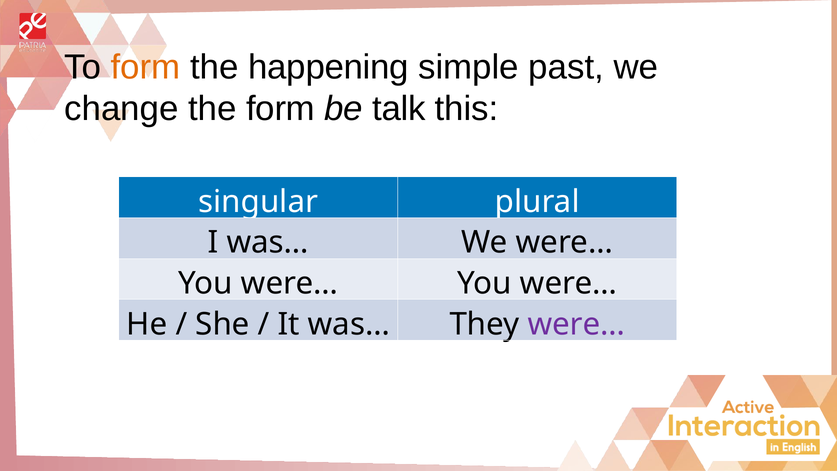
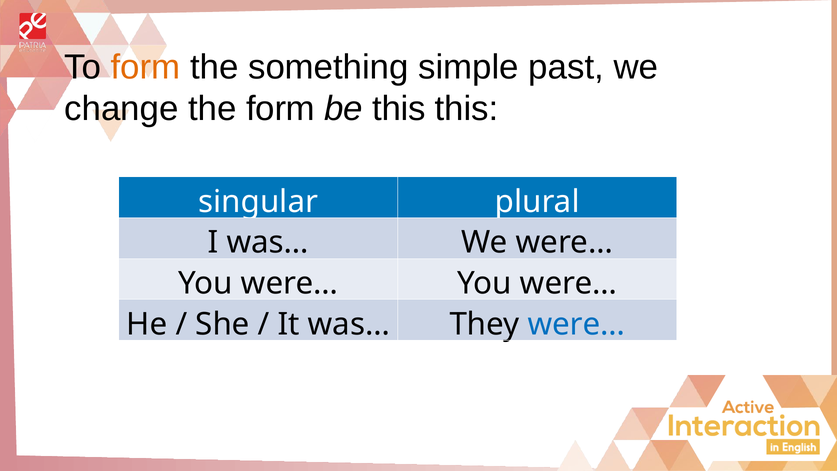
happening: happening -> something (328, 67)
be talk: talk -> this (399, 109)
were… colour: purple -> blue (576, 324)
